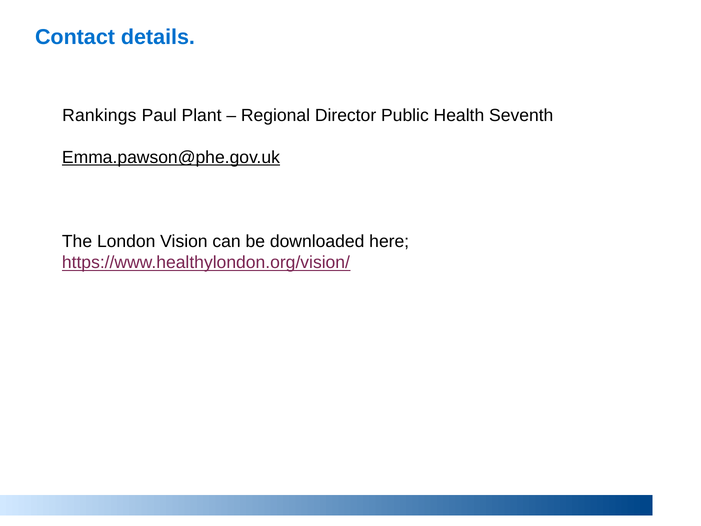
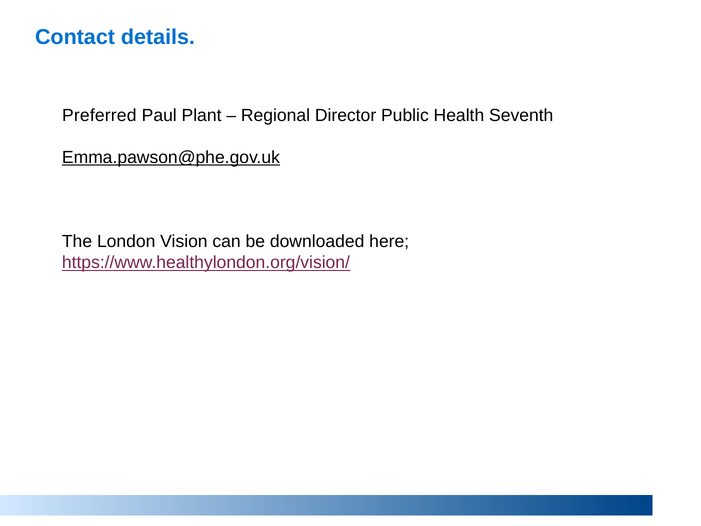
Rankings: Rankings -> Preferred (99, 115)
